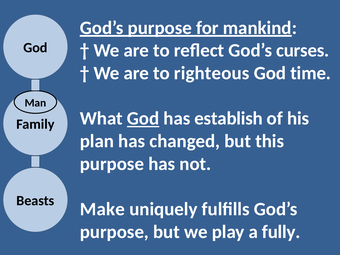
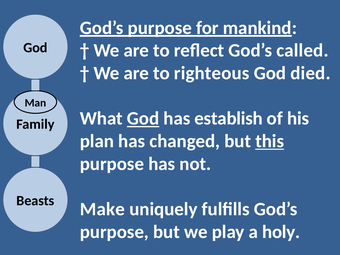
curses: curses -> called (302, 51)
time: time -> died (311, 73)
this underline: none -> present (270, 141)
fully: fully -> holy (281, 232)
